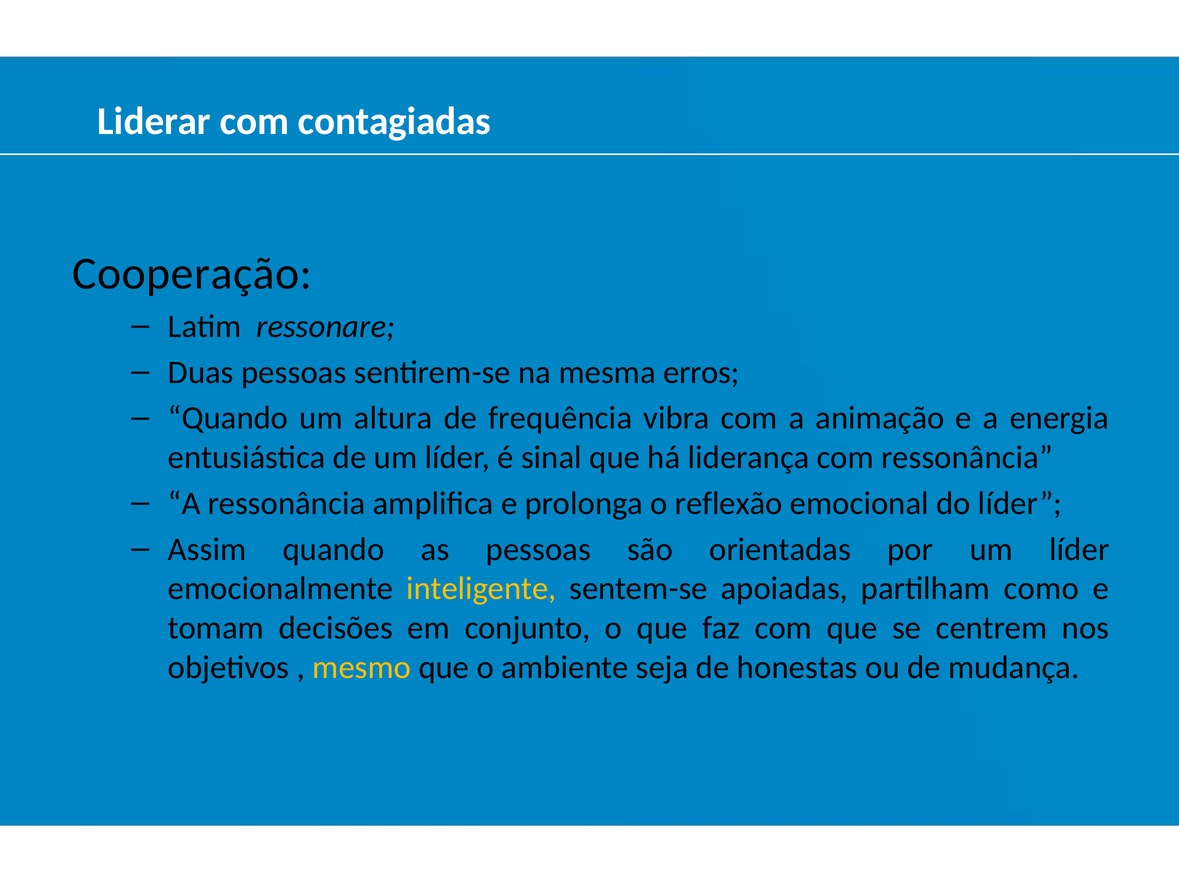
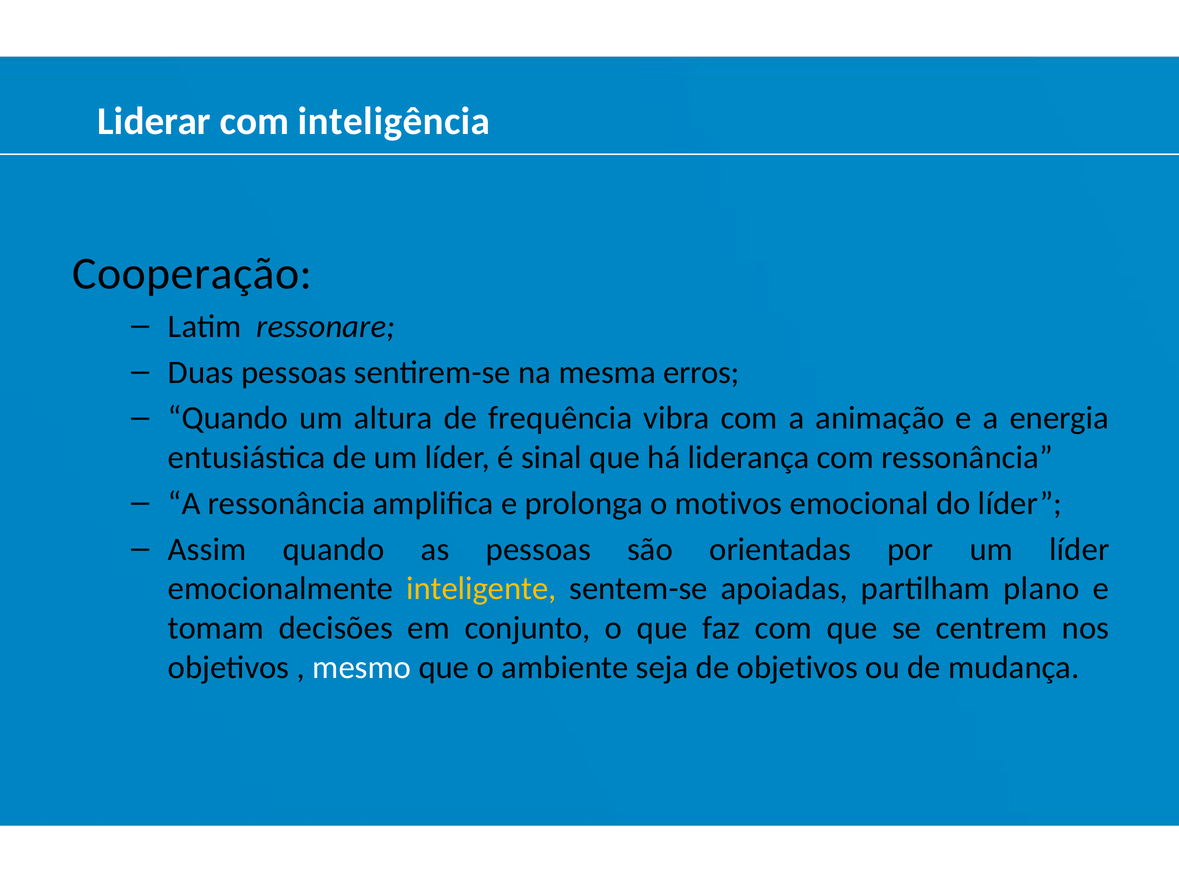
contagiadas: contagiadas -> inteligência (394, 121)
reflexão: reflexão -> motivos (729, 503)
como: como -> plano (1041, 589)
mesmo colour: yellow -> white (362, 667)
de honestas: honestas -> objetivos (797, 667)
